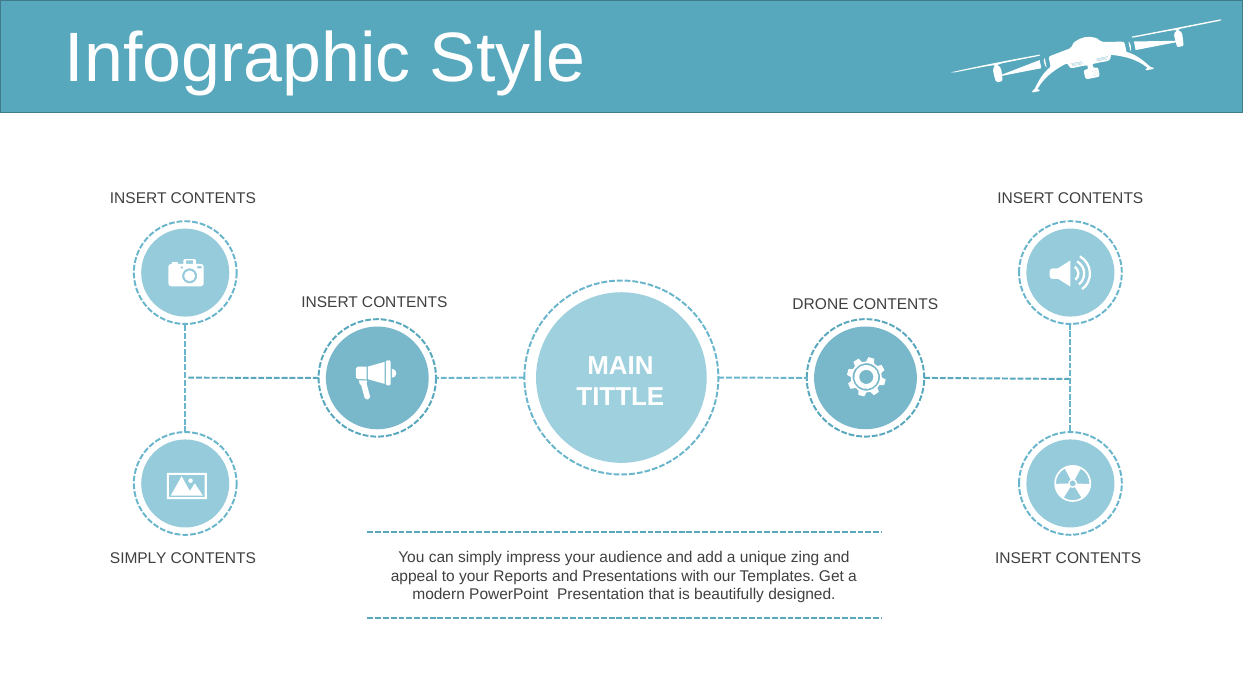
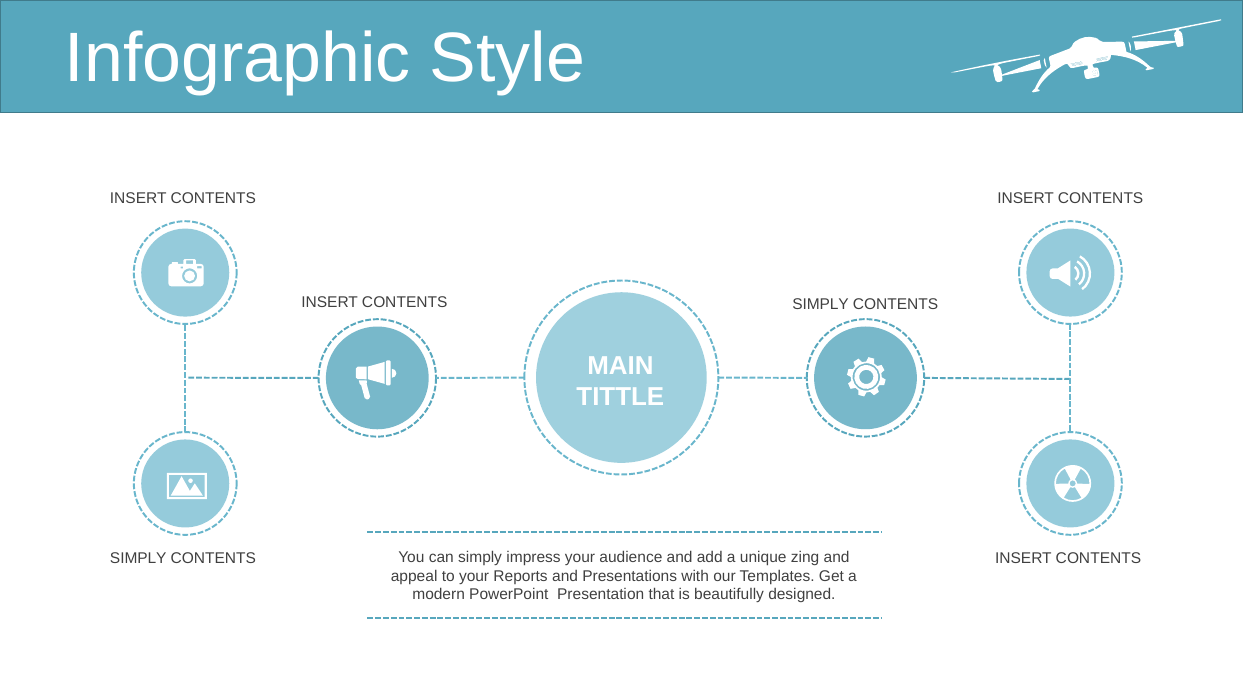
DRONE: DRONE -> SIMPLY (821, 305)
